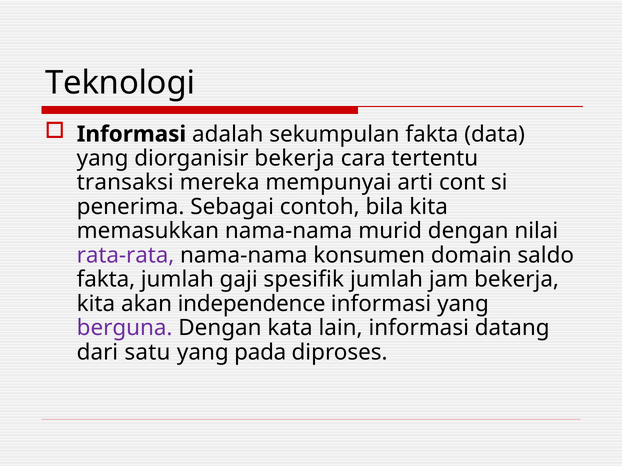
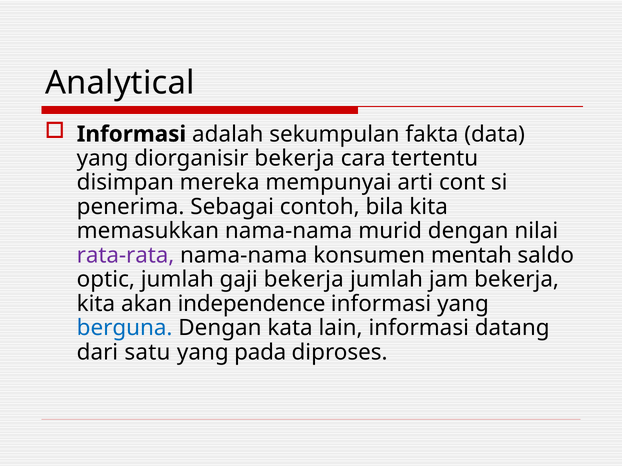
Teknologi: Teknologi -> Analytical (120, 83)
transaksi: transaksi -> disimpan (125, 183)
domain: domain -> mentah (471, 256)
fakta: fakta -> optic (106, 280)
gaji spesifik: spesifik -> bekerja (304, 280)
berguna colour: purple -> blue (125, 328)
